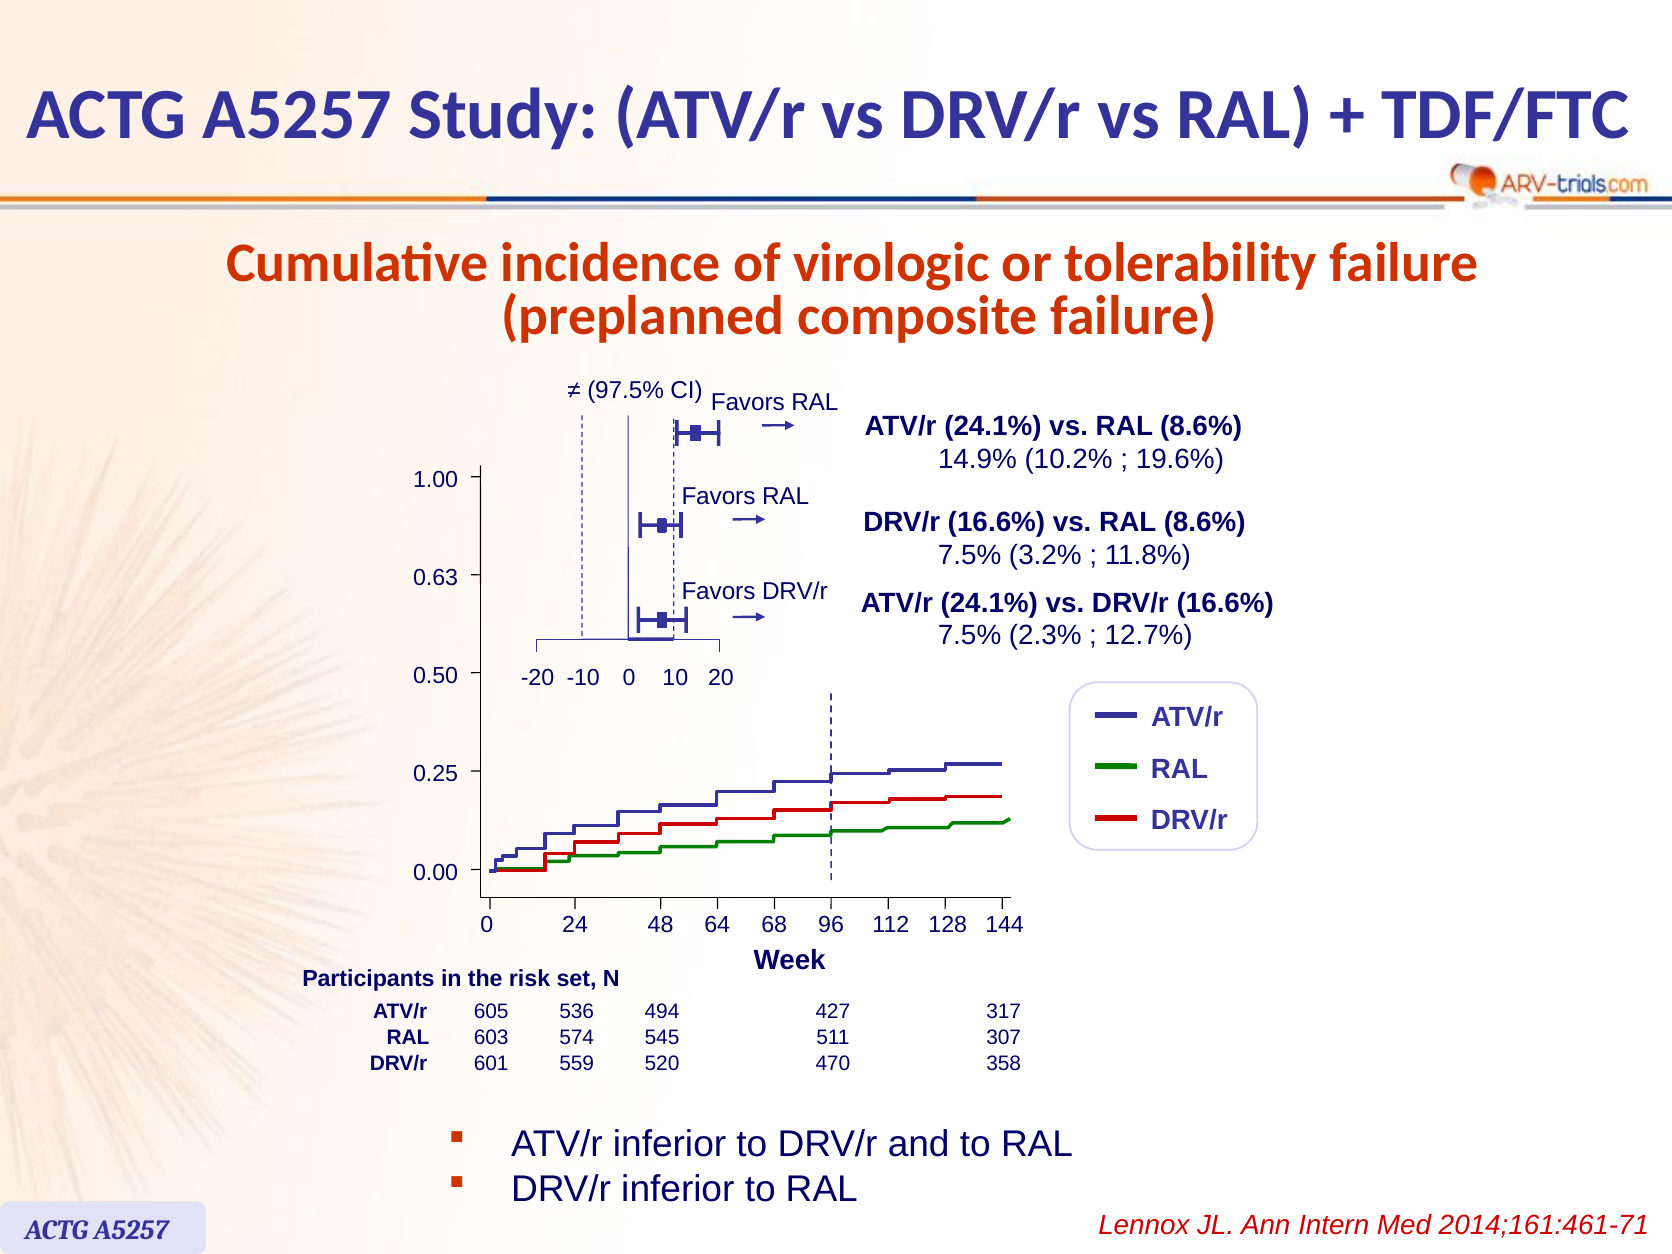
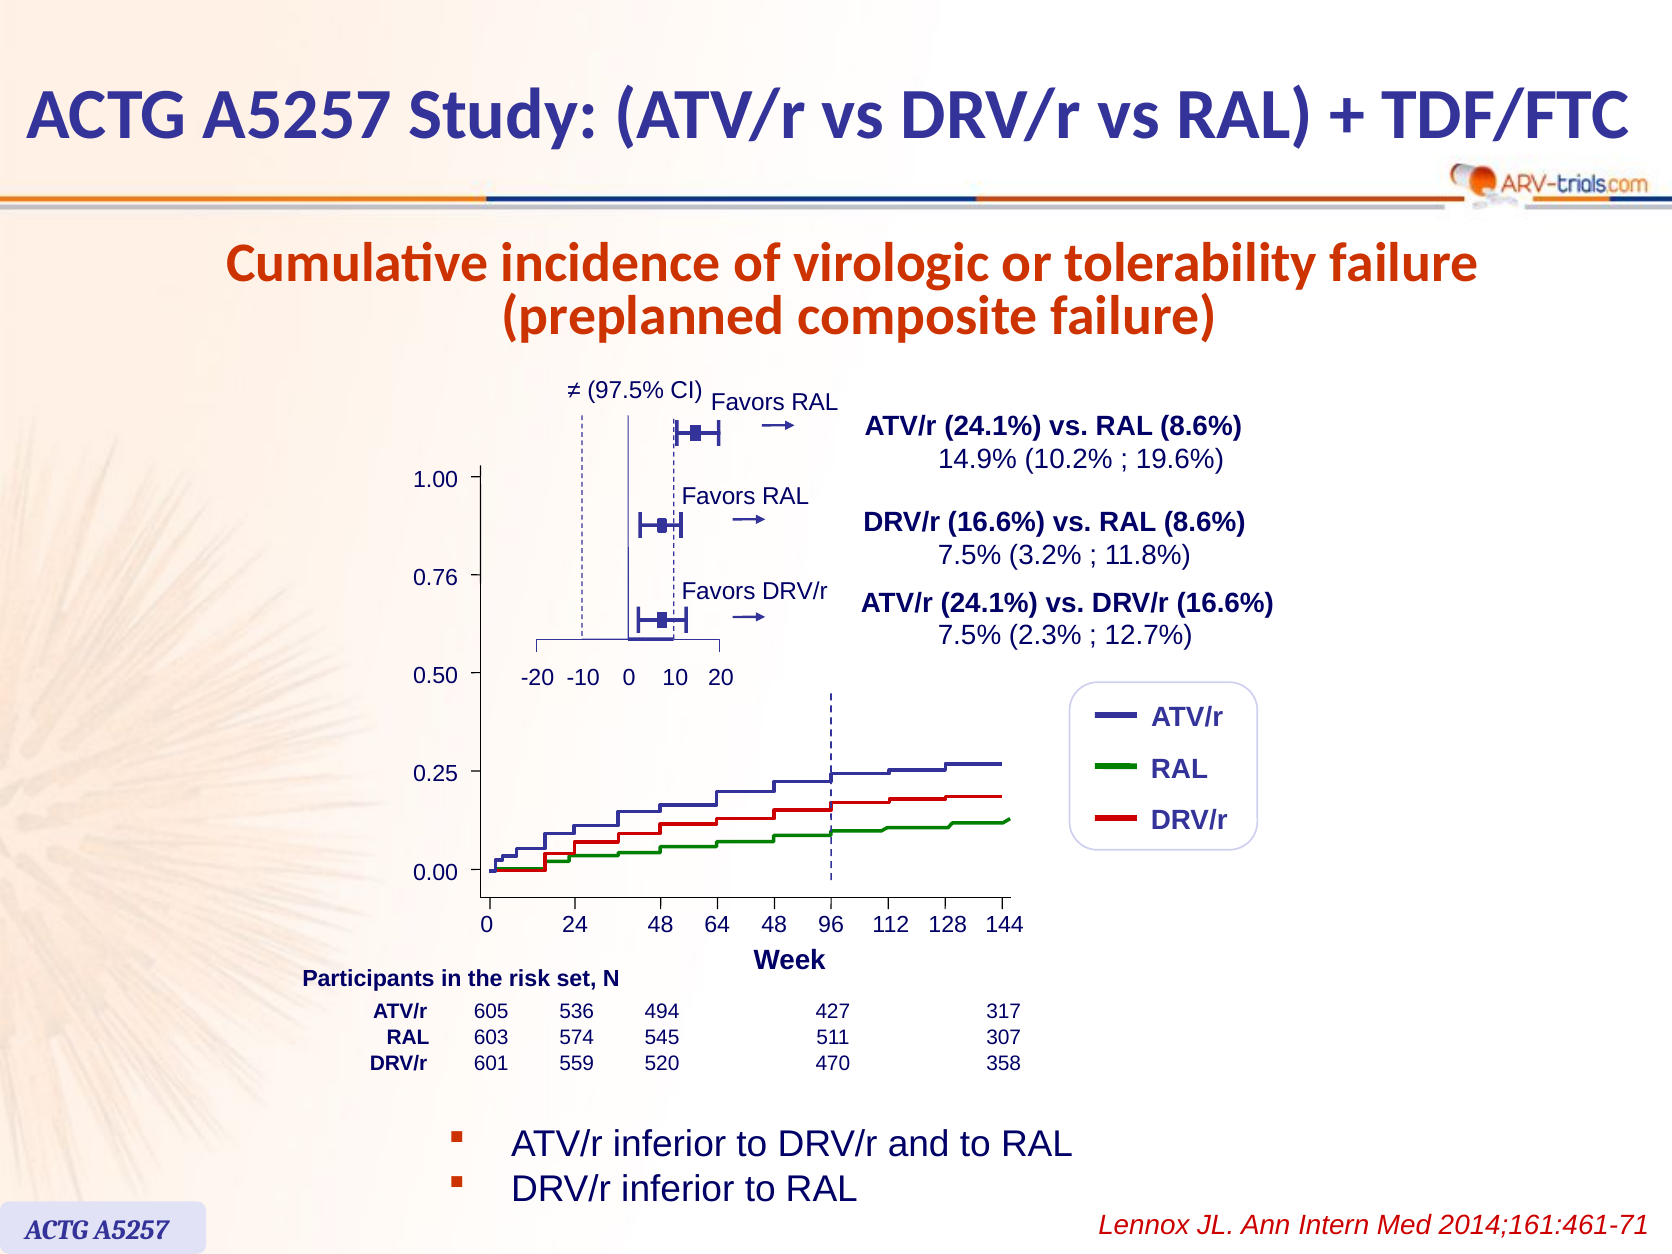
0.63: 0.63 -> 0.76 (436, 578)
64 68: 68 -> 48 (774, 925)
